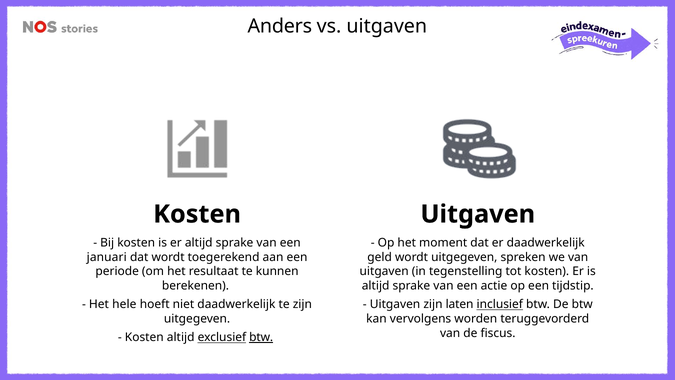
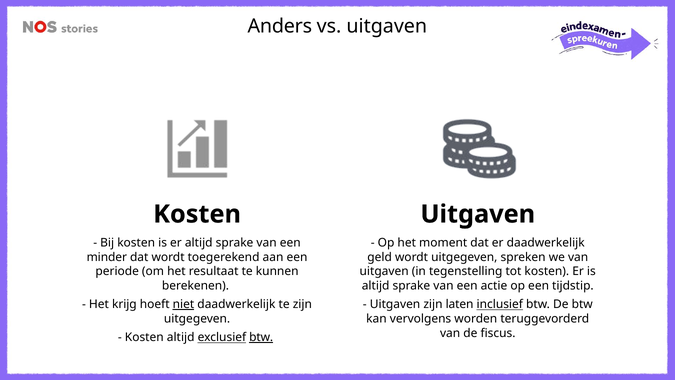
januari: januari -> minder (107, 257)
hele: hele -> krijg (124, 304)
niet underline: none -> present (183, 304)
